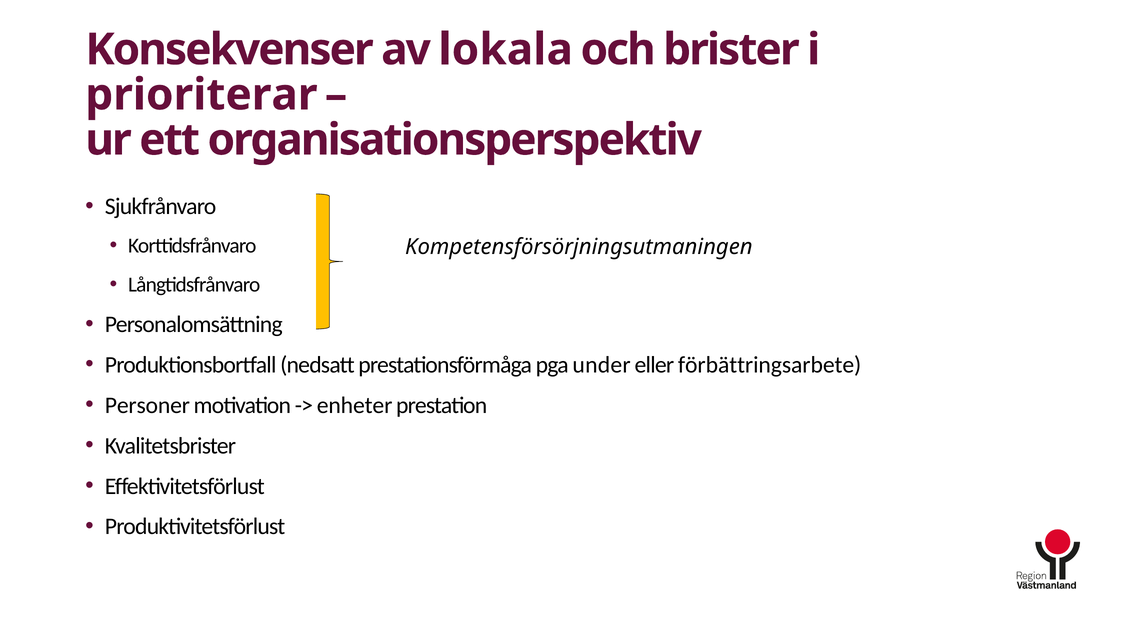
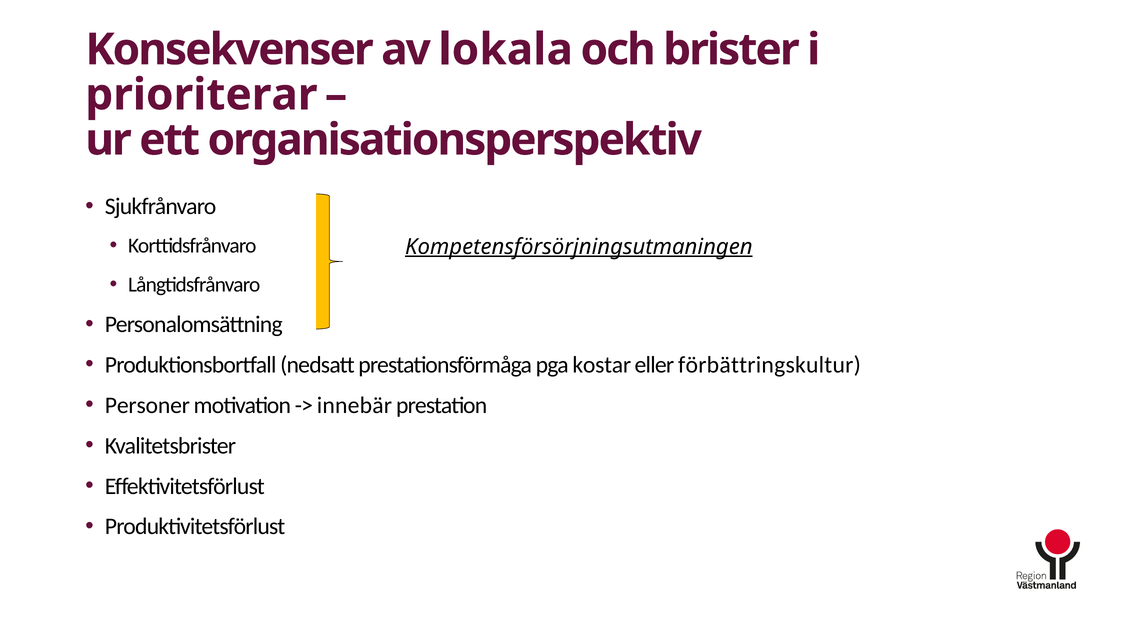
Kompetensförsörjningsutmaningen underline: none -> present (579, 247)
under: under -> kostar (602, 365)
förbättringsarbete: förbättringsarbete -> förbättringskultur (769, 365)
enheter: enheter -> innebär (354, 405)
